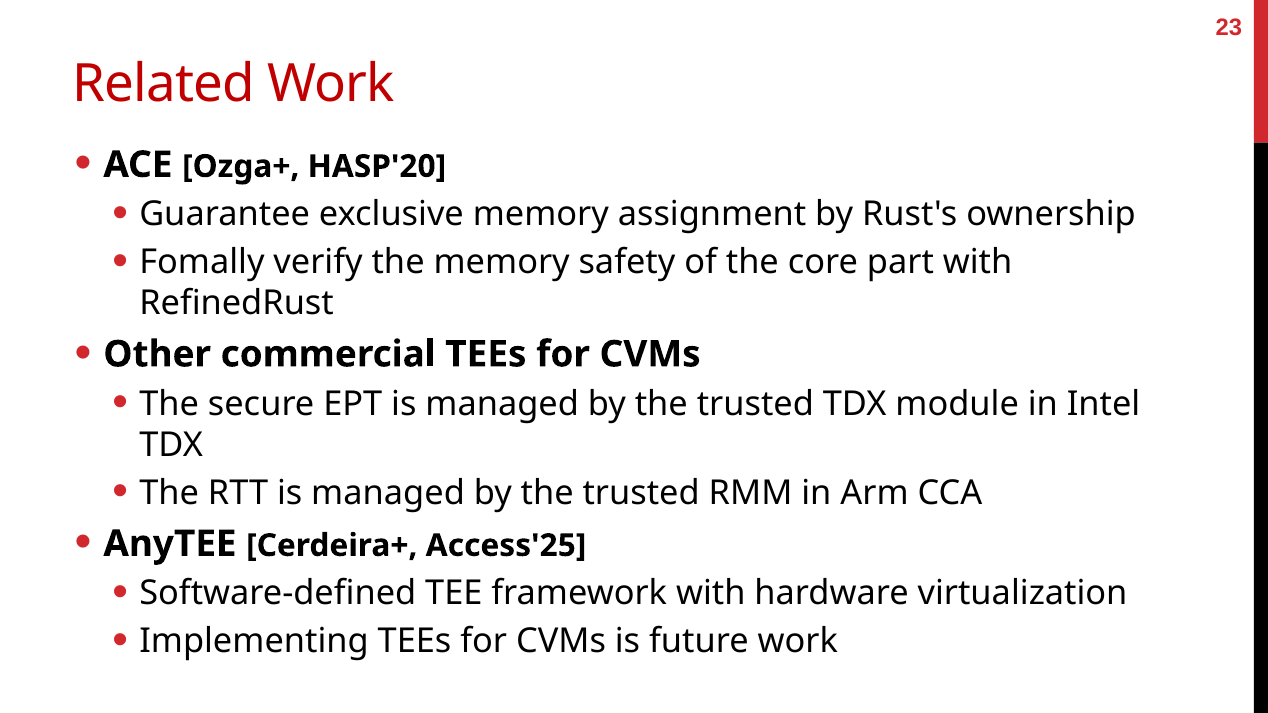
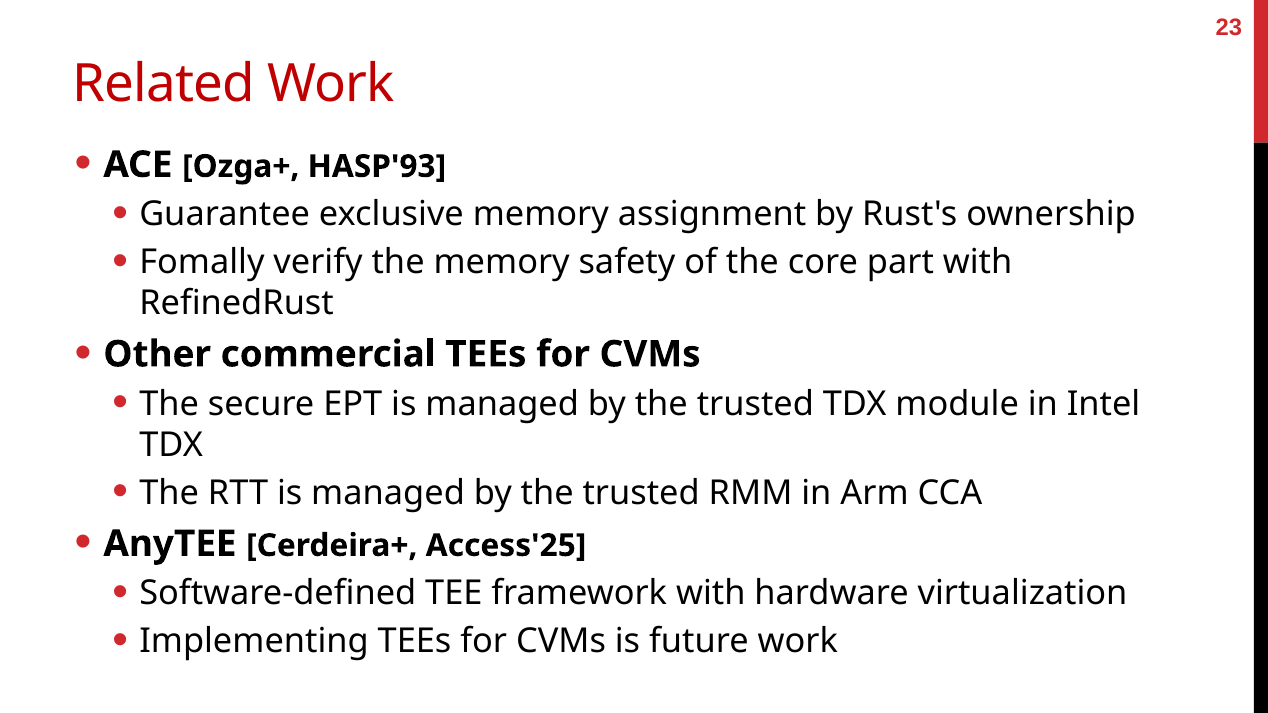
HASP'20: HASP'20 -> HASP'93 (377, 167)
